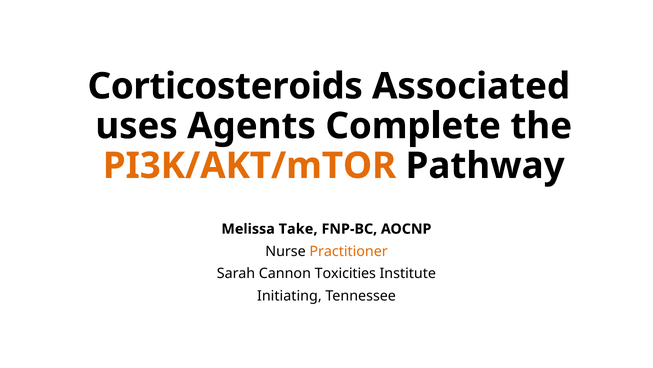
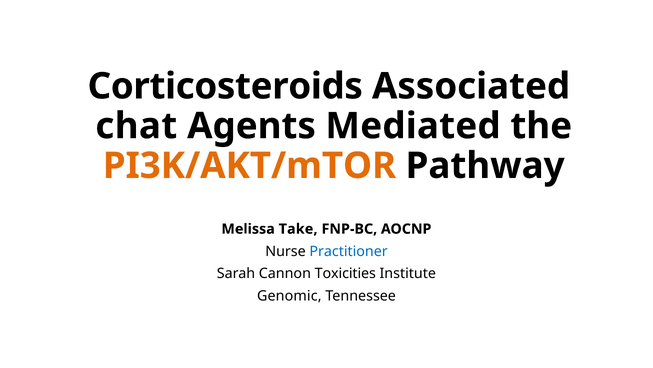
uses: uses -> chat (136, 126)
Complete: Complete -> Mediated (413, 126)
Practitioner colour: orange -> blue (349, 251)
Initiating: Initiating -> Genomic (289, 295)
